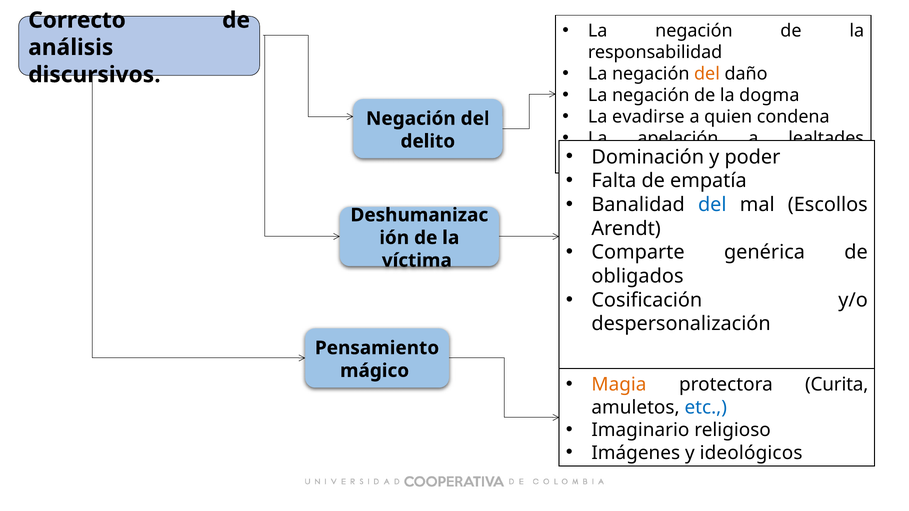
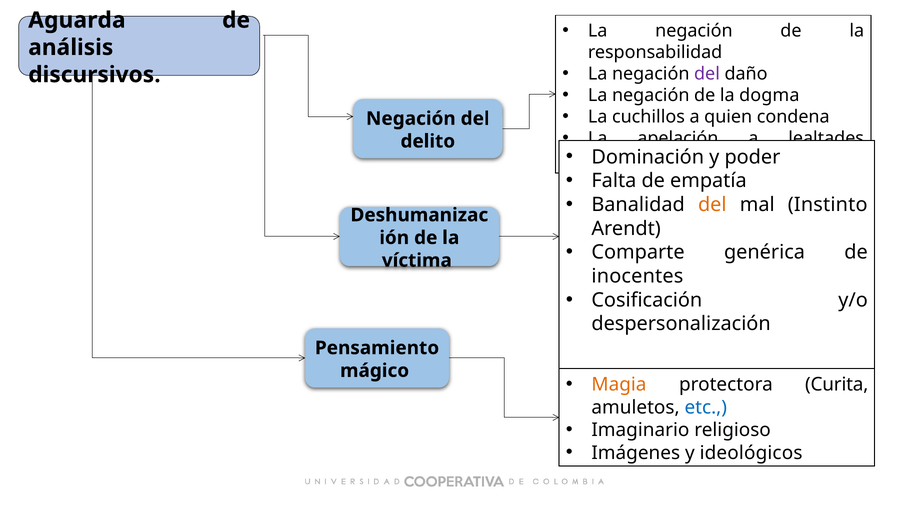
Correcto: Correcto -> Aguarda (77, 20)
del colour: orange -> purple (707, 74)
evadirse: evadirse -> cuchillos (648, 117)
del colour: blue -> orange (712, 205)
Escollos: Escollos -> Instinto (828, 205)
obligados: obligados -> inocentes (637, 276)
